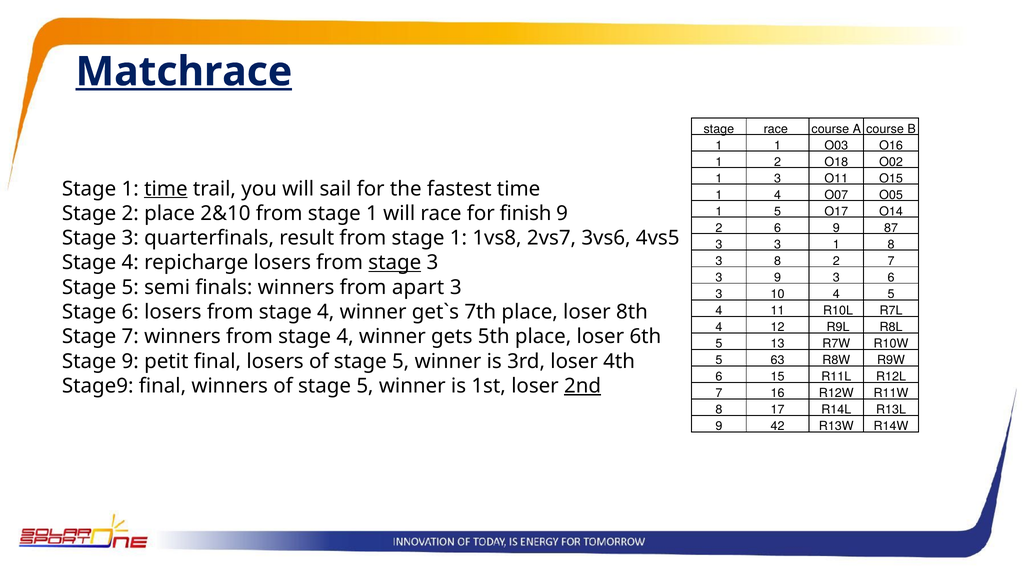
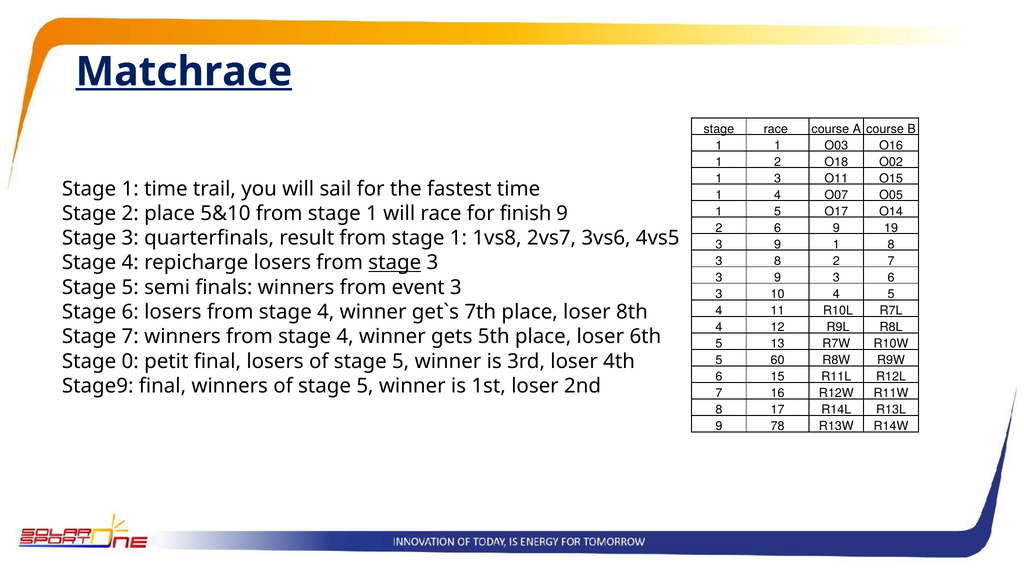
time underline: present -> none (166, 189)
2&10: 2&10 -> 5&10 (225, 213)
87: 87 -> 19 (891, 228)
3: 3 -> 9 (778, 245)
apart: apart -> event (418, 287)
63: 63 -> 60 (778, 360)
Stage 9: 9 -> 0 (130, 361)
2nd underline: present -> none (583, 386)
42: 42 -> 78 (778, 426)
